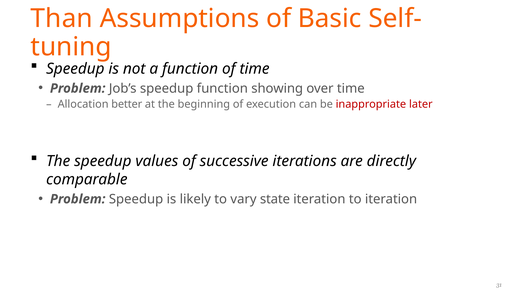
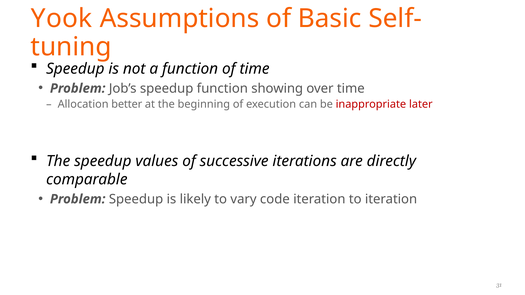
Than: Than -> Yook (62, 19)
state: state -> code (275, 199)
